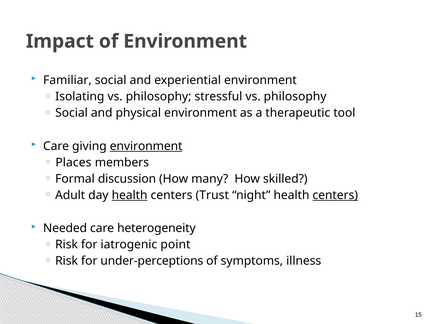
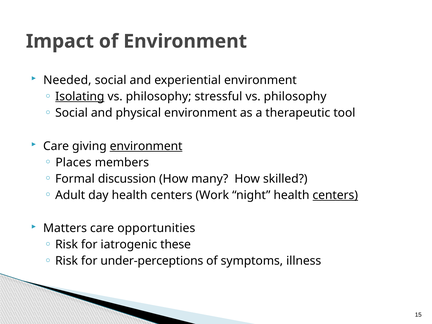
Familiar: Familiar -> Needed (67, 80)
Isolating underline: none -> present (80, 97)
health underline: present -> none (130, 195)
Trust: Trust -> Work (212, 195)
Needed: Needed -> Matters (65, 228)
heterogeneity: heterogeneity -> opportunities (156, 228)
point: point -> these (176, 245)
